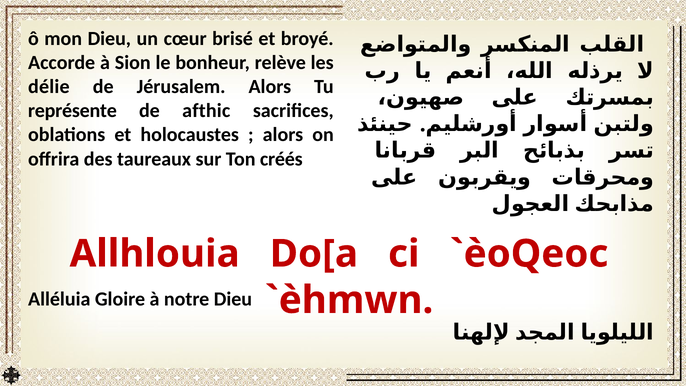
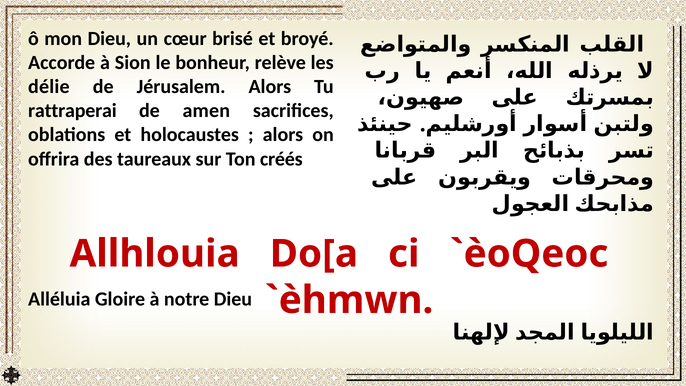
représente: représente -> rattraperai (72, 111)
afthic: afthic -> amen (206, 111)
